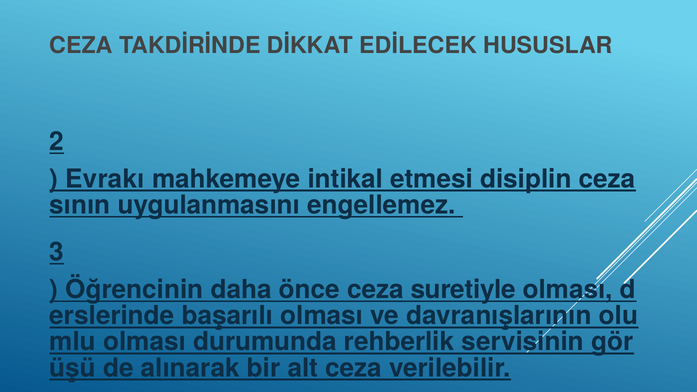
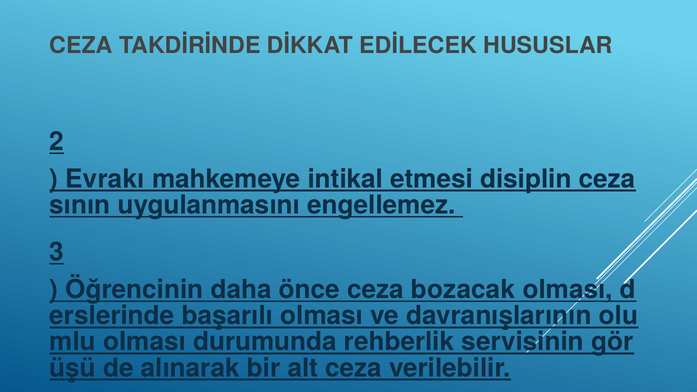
suretiyle: suretiyle -> bozacak (463, 290)
